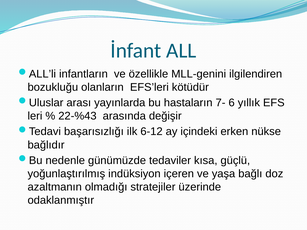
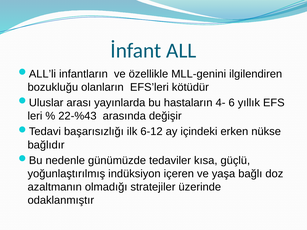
7-: 7- -> 4- (221, 103)
